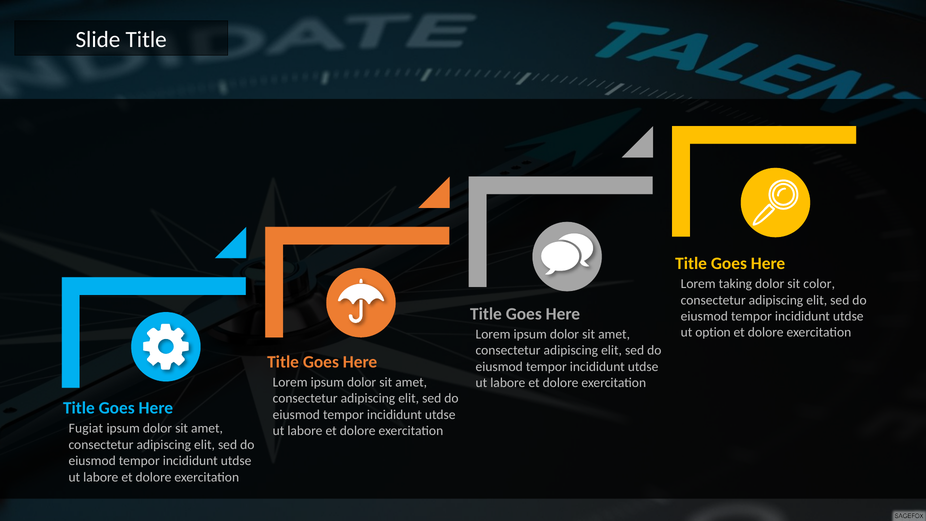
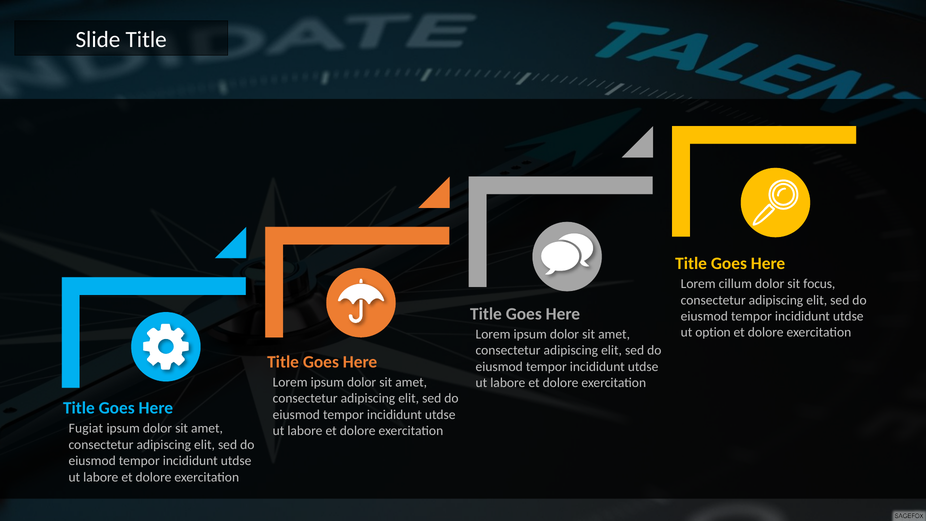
taking: taking -> cillum (735, 284)
color: color -> focus (819, 284)
